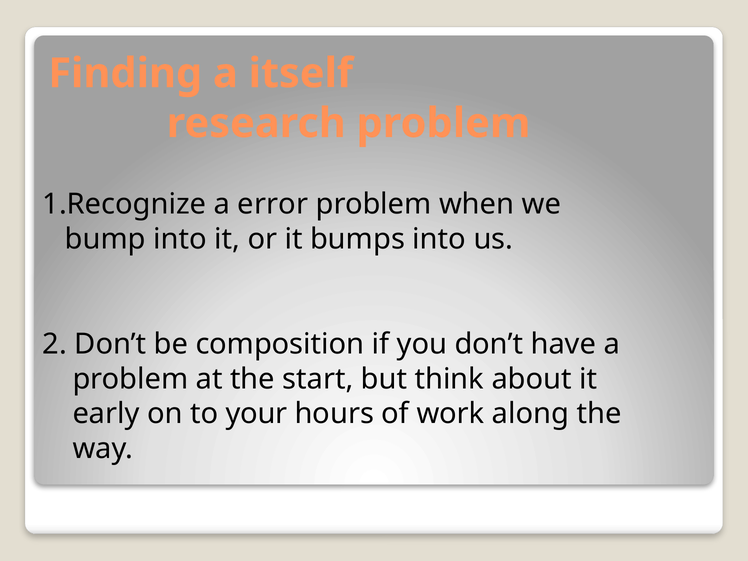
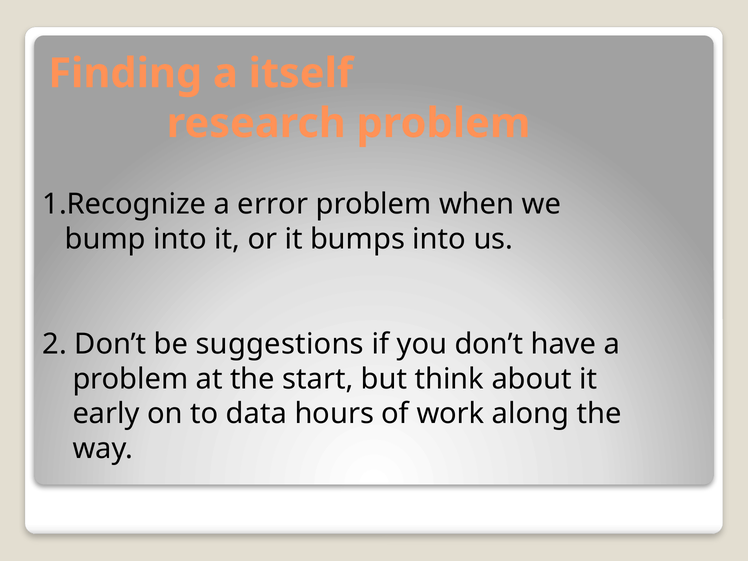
composition: composition -> suggestions (280, 344)
your: your -> data (256, 414)
